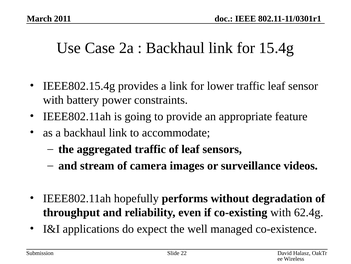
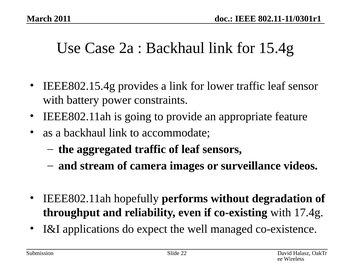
62.4g: 62.4g -> 17.4g (309, 212)
